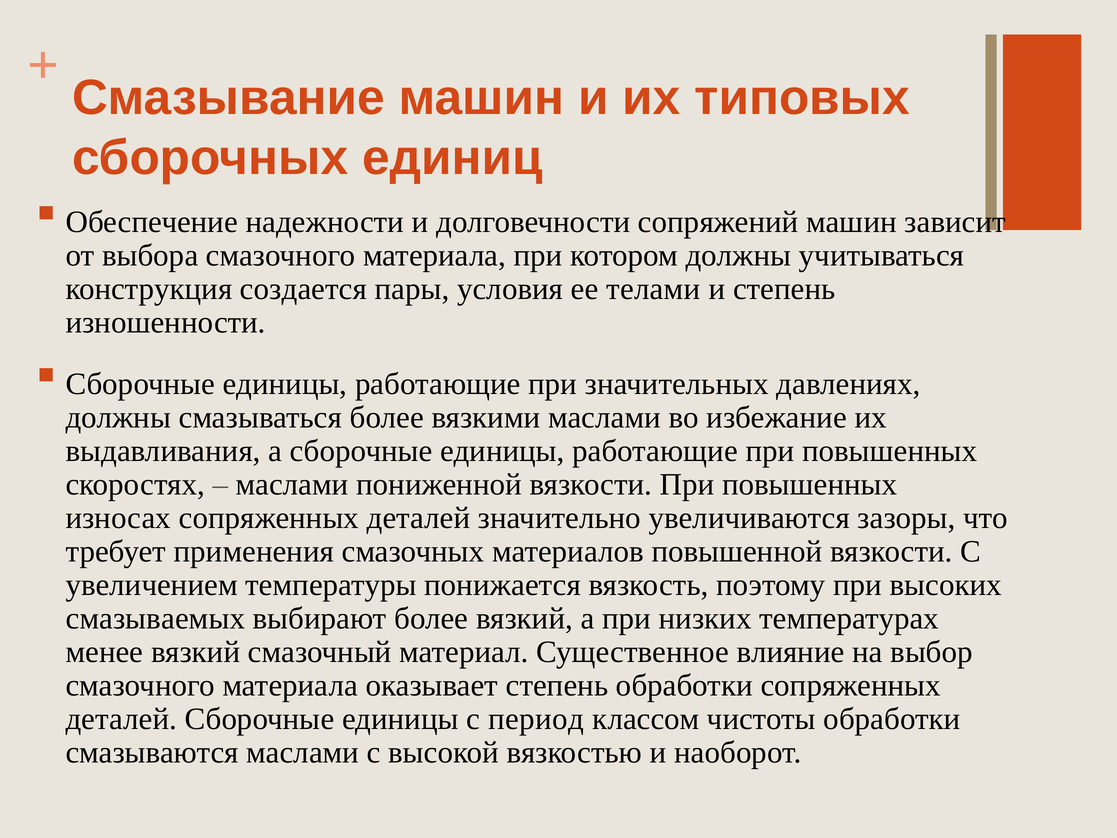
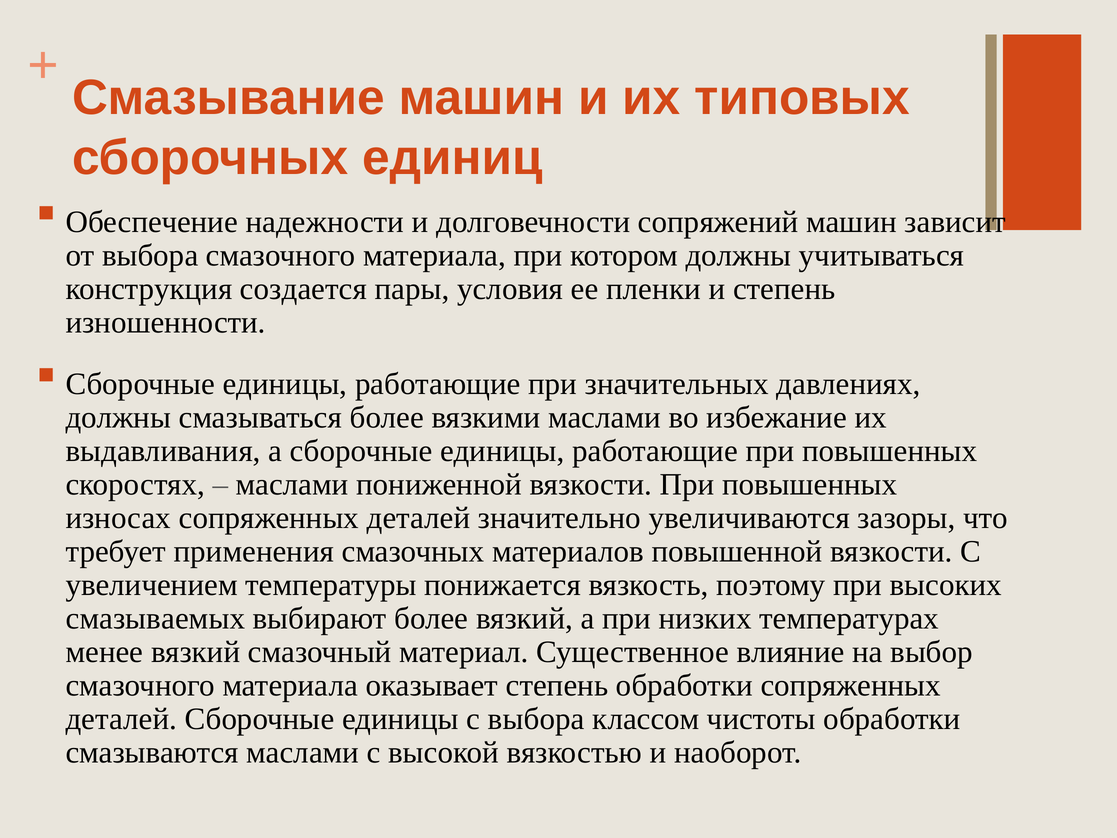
телами: телами -> пленки (653, 289)
с период: период -> выбора (536, 719)
